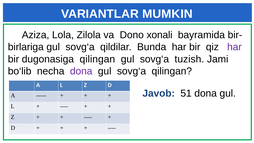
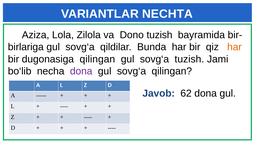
MUMKIN: MUMKIN -> NECHTA (168, 14)
Dono xonali: xonali -> tuzish (160, 35)
har colour: purple -> orange (234, 47)
51: 51 -> 62 (186, 93)
